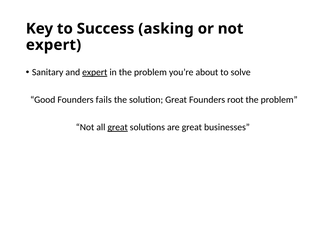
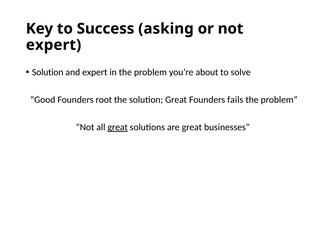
Sanitary: Sanitary -> Solution (48, 72)
expert underline: present -> none (95, 72)
fails: fails -> root (104, 100)
root: root -> fails (235, 100)
